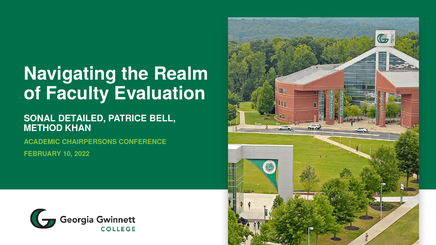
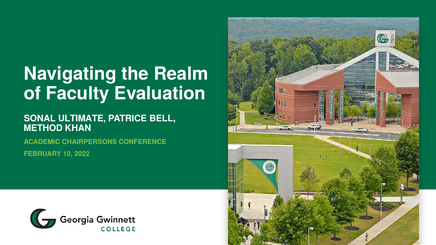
DETAILED: DETAILED -> ULTIMATE (82, 118)
